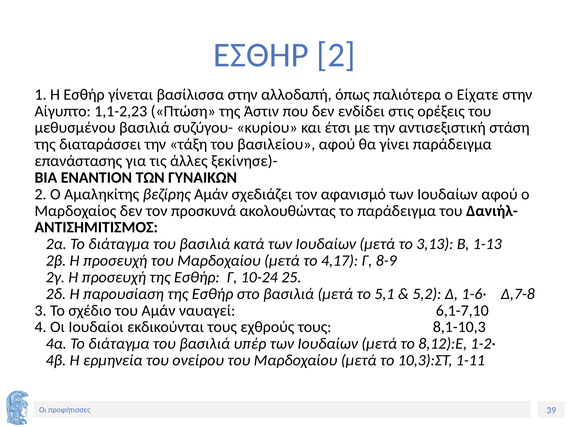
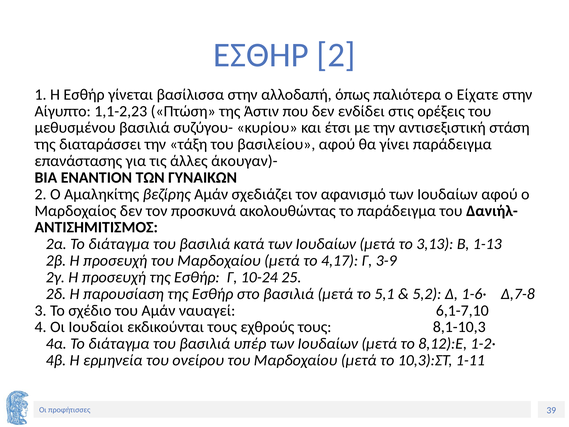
ξεκίνησε)-: ξεκίνησε)- -> άκουγαν)- (244, 161)
8-9: 8-9 -> 3-9 (386, 260)
